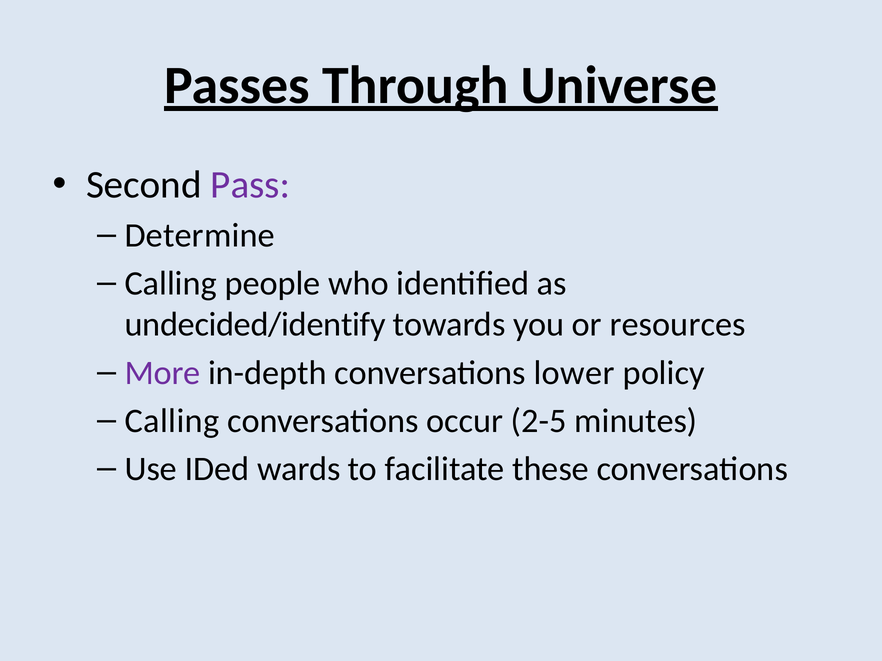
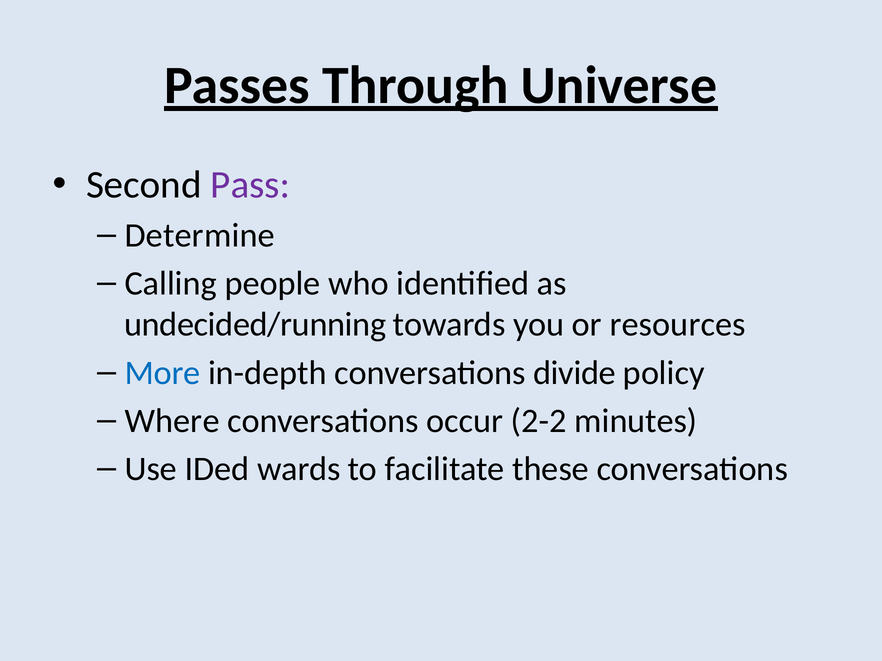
undecided/identify: undecided/identify -> undecided/running (255, 325)
More colour: purple -> blue (163, 373)
lower: lower -> divide (574, 373)
Calling: Calling -> Where (172, 421)
2-5: 2-5 -> 2-2 (539, 421)
